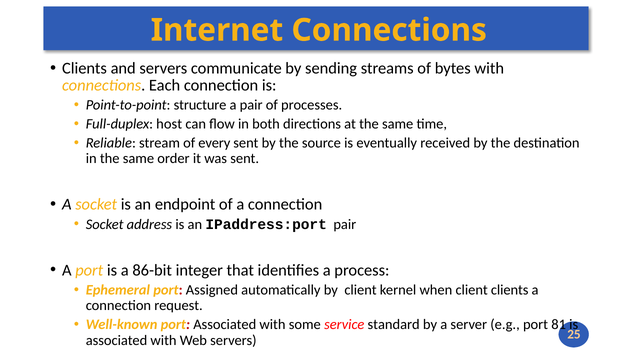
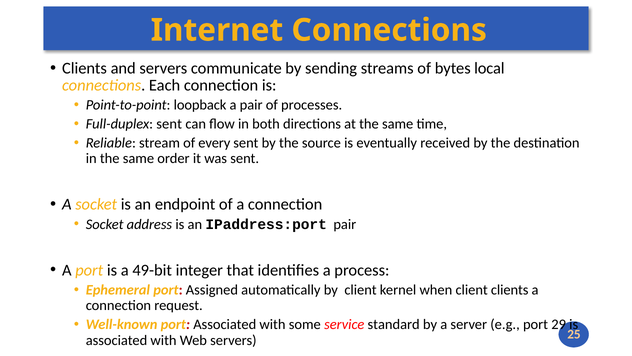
bytes with: with -> local (489, 68)
structure: structure -> loopback (200, 105)
Full-duplex host: host -> sent (169, 124)
86-bit: 86-bit -> 49-bit (152, 270)
81: 81 -> 29 (559, 324)
